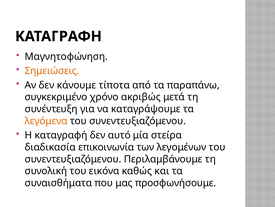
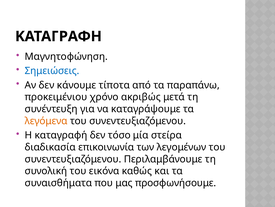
Σημειώσεις colour: orange -> blue (52, 71)
συγκεκριμένο: συγκεκριμένο -> προκειμένιου (56, 97)
αυτό: αυτό -> τόσο (119, 135)
